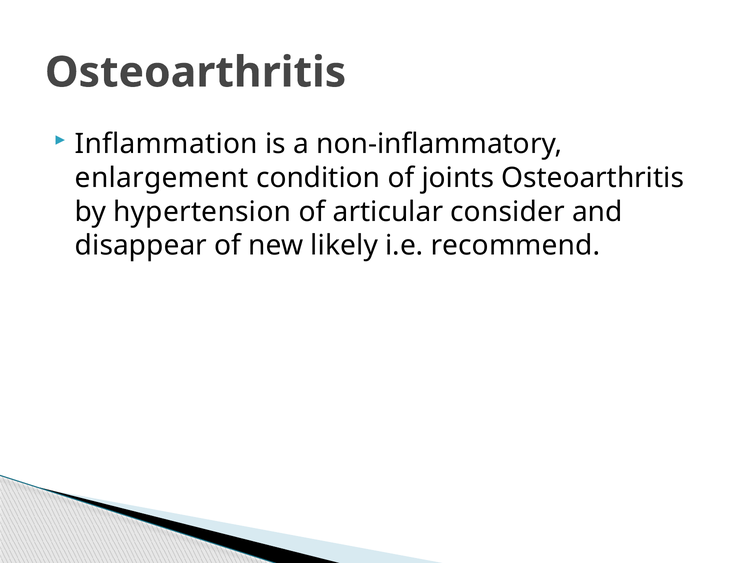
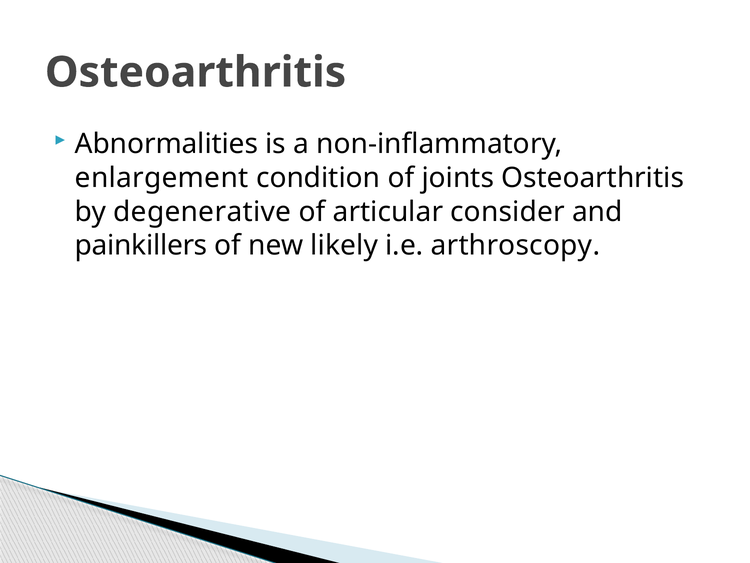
Inflammation: Inflammation -> Abnormalities (166, 144)
hypertension: hypertension -> degenerative (202, 212)
disappear: disappear -> painkillers (141, 245)
recommend: recommend -> arthroscopy (515, 245)
